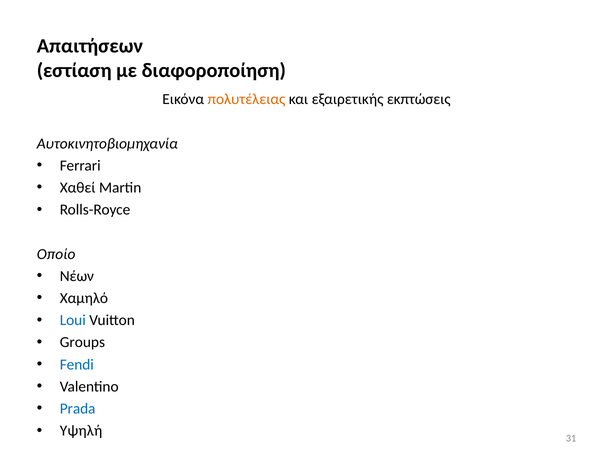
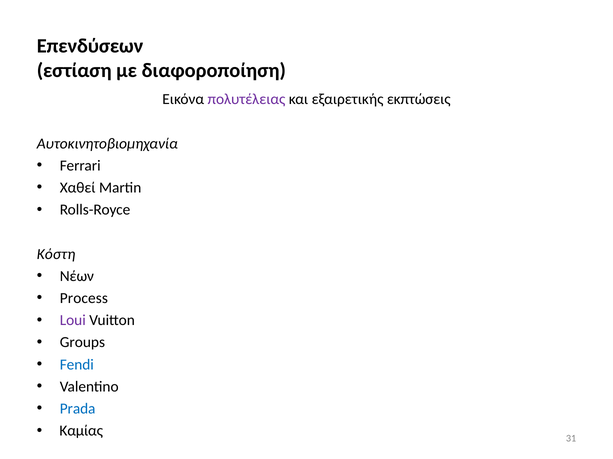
Απαιτήσεων: Απαιτήσεων -> Επενδύσεων (90, 46)
πολυτέλειας colour: orange -> purple (246, 100)
Οποίο: Οποίο -> Κόστη (56, 254)
Χαμηλό: Χαμηλό -> Process (84, 299)
Loui colour: blue -> purple (73, 321)
Υψηλή: Υψηλή -> Καμίας (81, 432)
